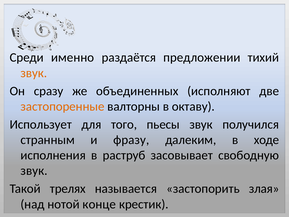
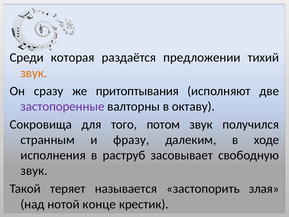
именно: именно -> которая (73, 57)
объединенных: объединенных -> притоптывания (137, 91)
застопоренные colour: orange -> purple (62, 106)
Использует: Использует -> Сокровища (41, 124)
пьесы: пьесы -> потом (163, 124)
трелях: трелях -> теряет (68, 189)
